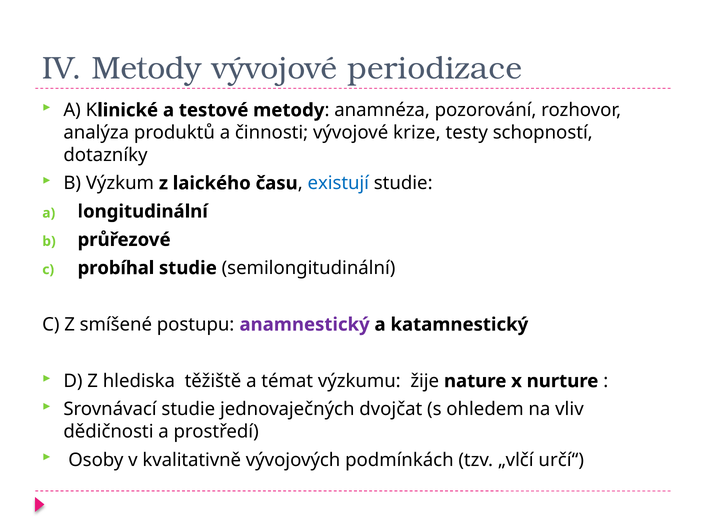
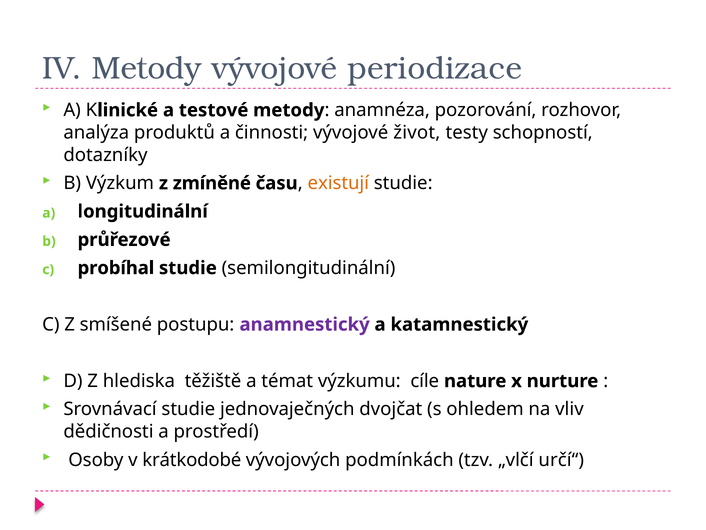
krize: krize -> život (417, 132)
laického: laického -> zmíněné (212, 183)
existují colour: blue -> orange (338, 183)
žije: žije -> cíle (425, 381)
kvalitativně: kvalitativně -> krátkodobé (192, 460)
